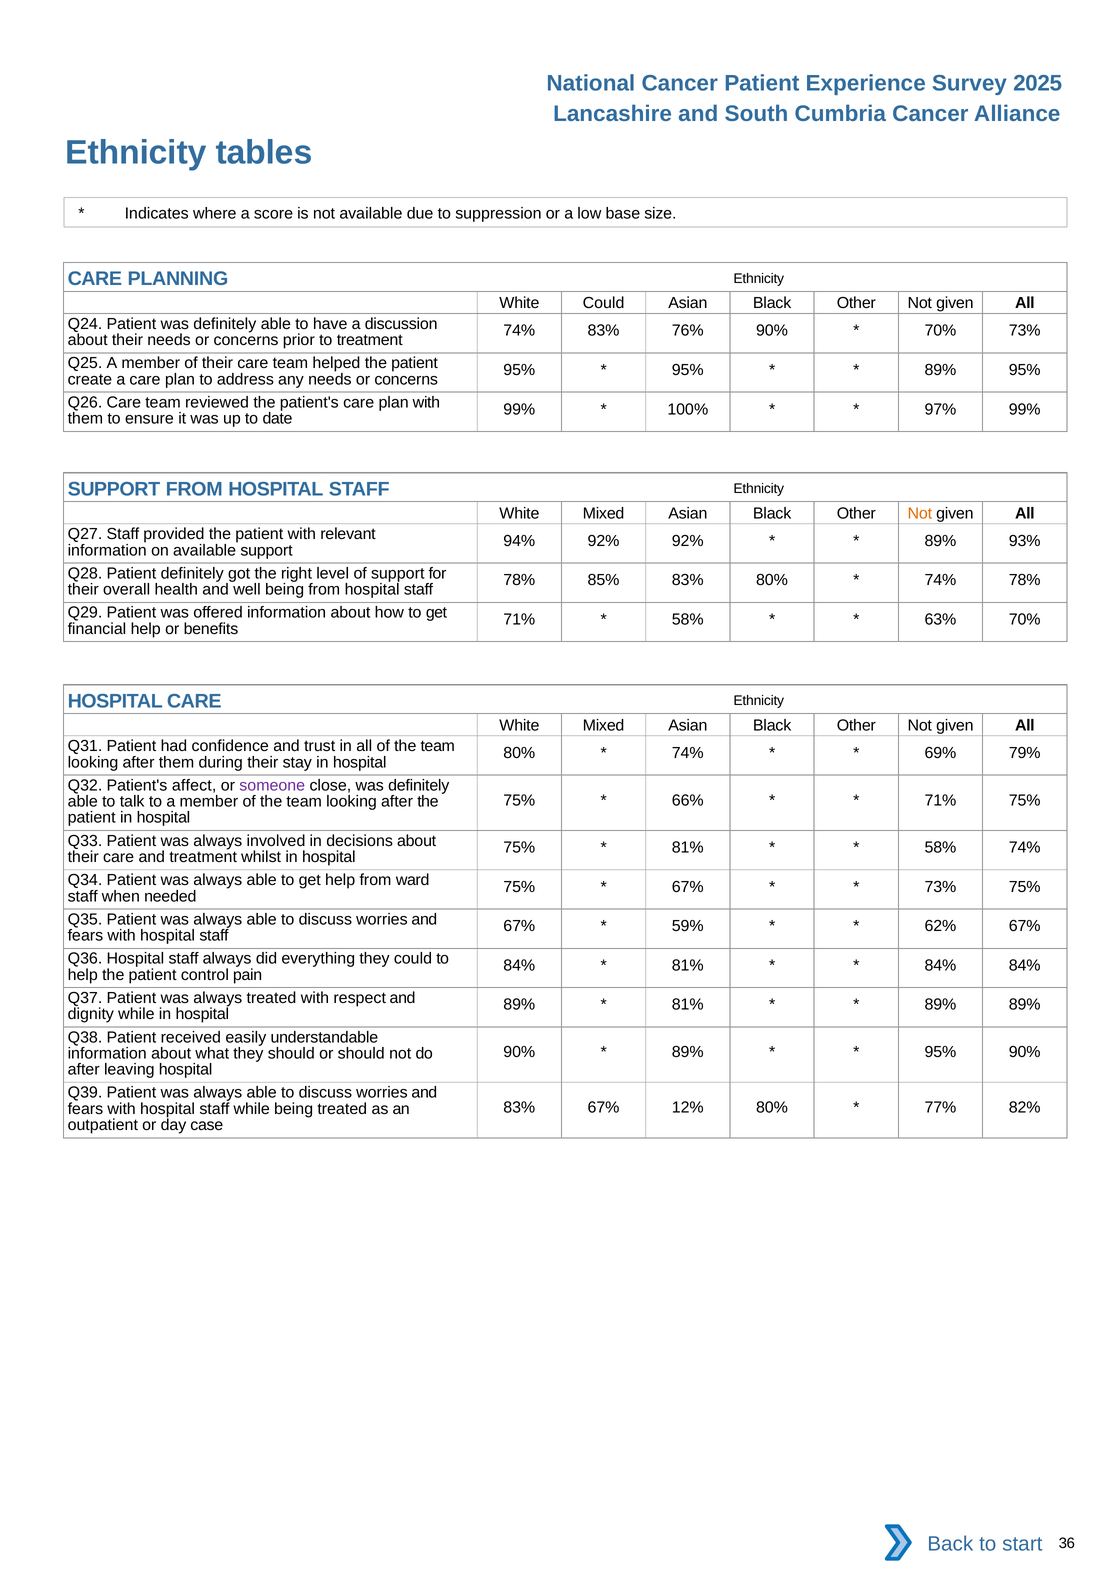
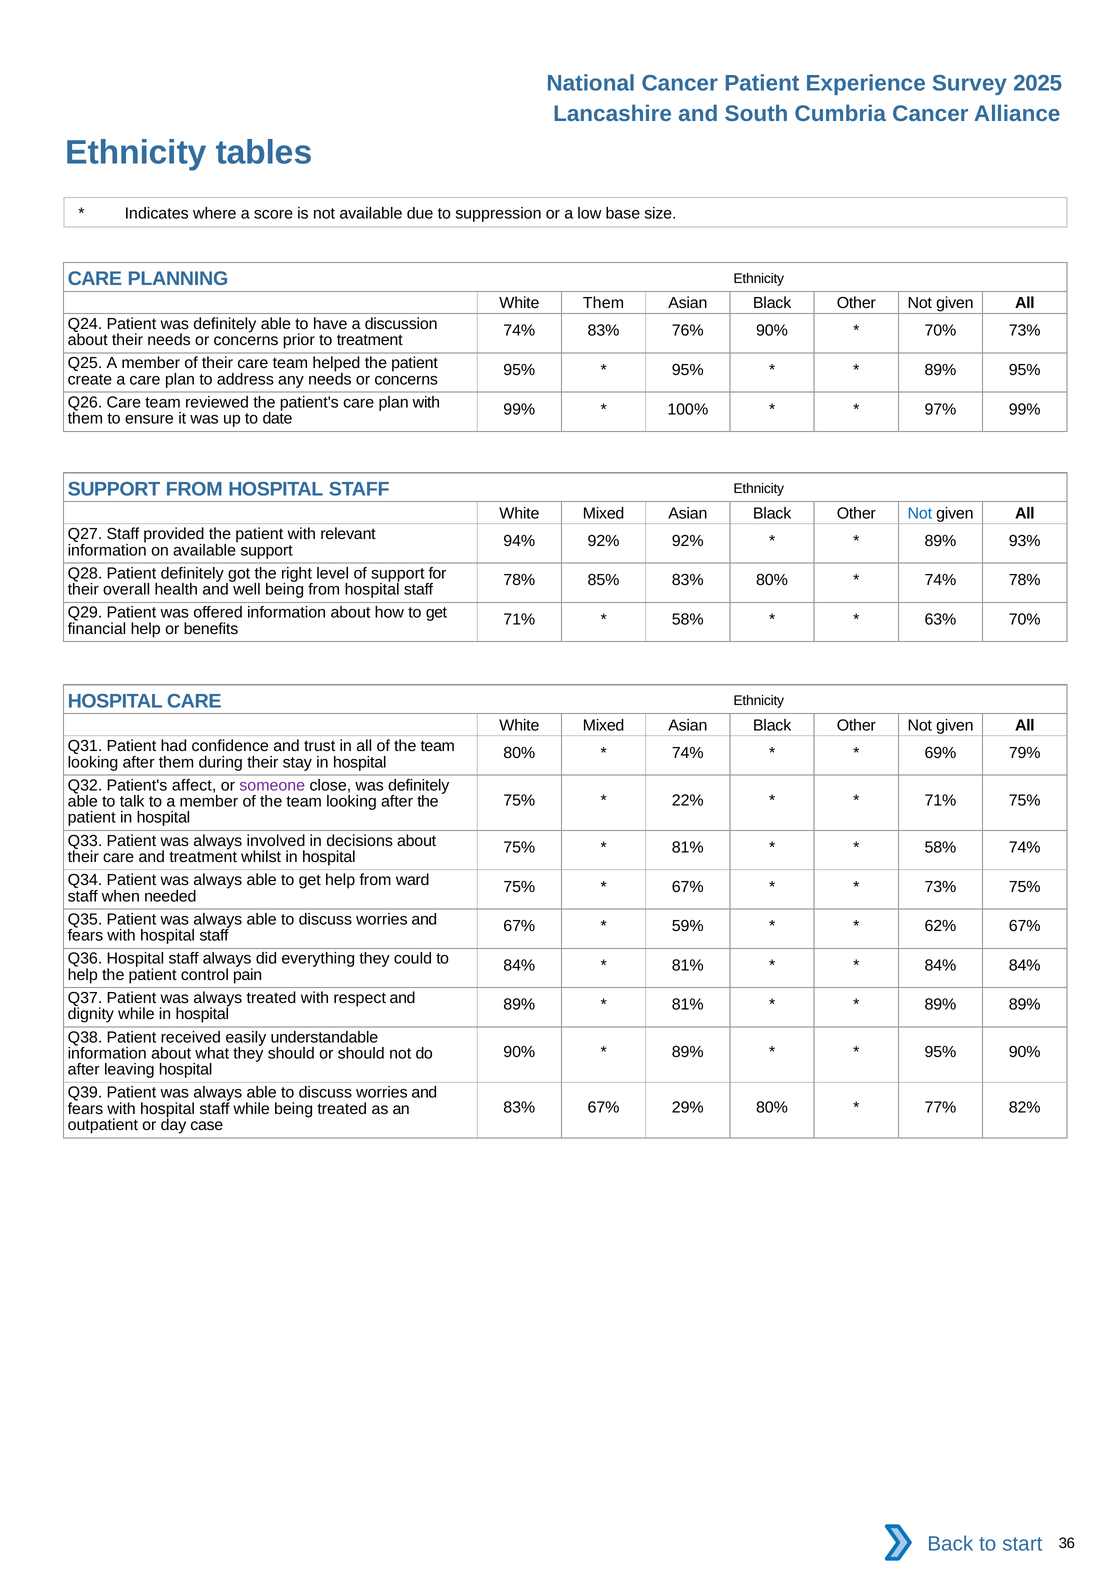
White Could: Could -> Them (603, 303)
Not colour: orange -> blue (920, 513)
66%: 66% -> 22% (688, 801)
12%: 12% -> 29% (688, 1108)
